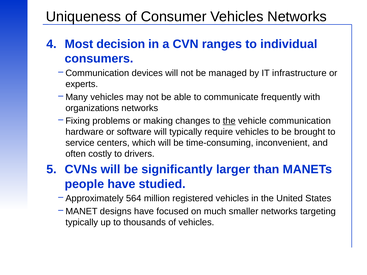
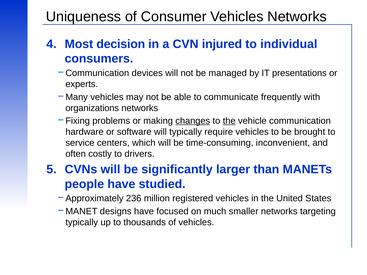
ranges: ranges -> injured (222, 44)
infrastructure: infrastructure -> presentations (299, 73)
changes underline: none -> present (193, 121)
564: 564 -> 236 (134, 199)
